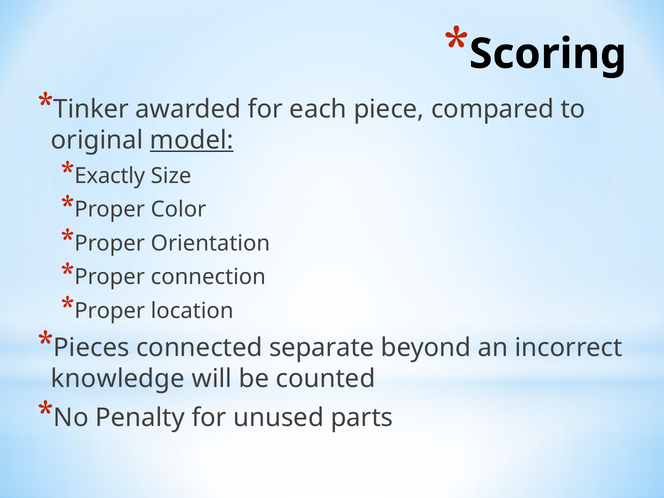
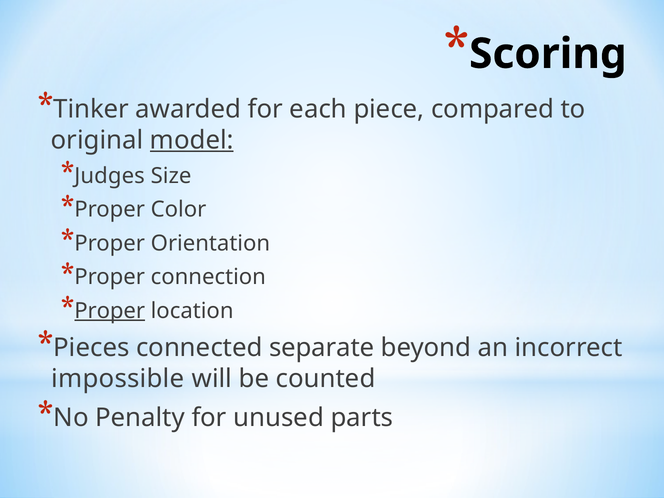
Exactly: Exactly -> Judges (110, 176)
Proper underline: none -> present (110, 311)
knowledge: knowledge -> impossible (118, 379)
